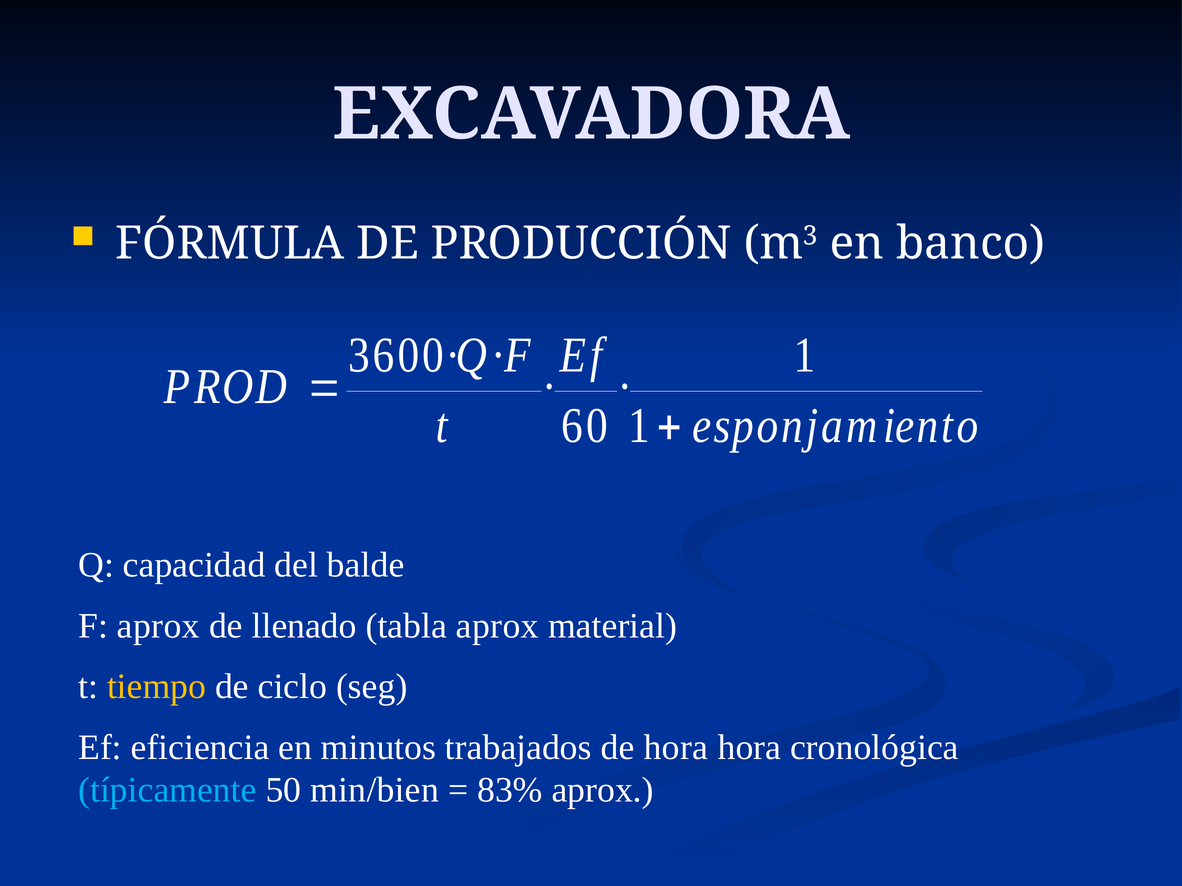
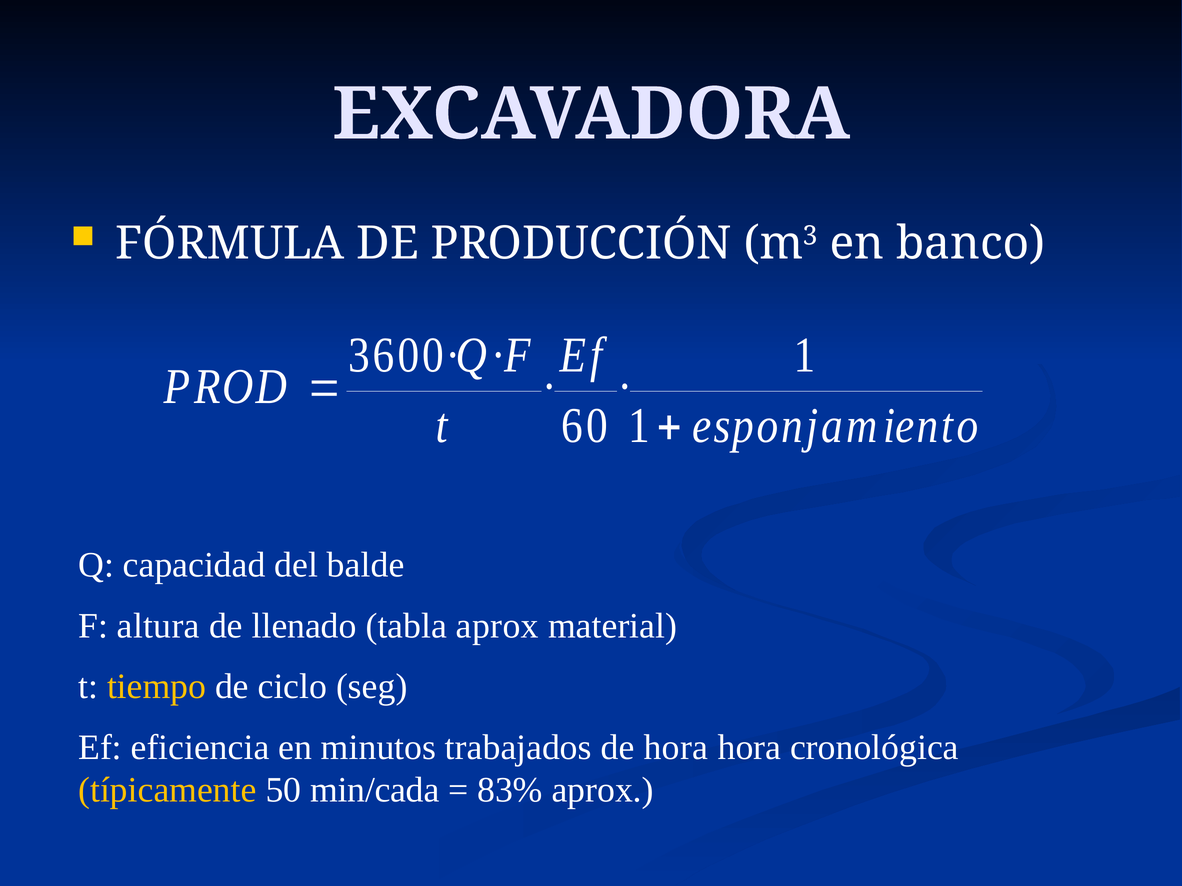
F aprox: aprox -> altura (158, 626)
típicamente colour: light blue -> yellow (167, 791)
min/bien: min/bien -> min/cada (375, 791)
